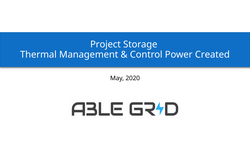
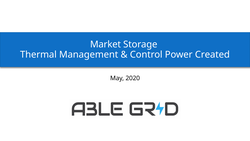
Project: Project -> Market (105, 44)
